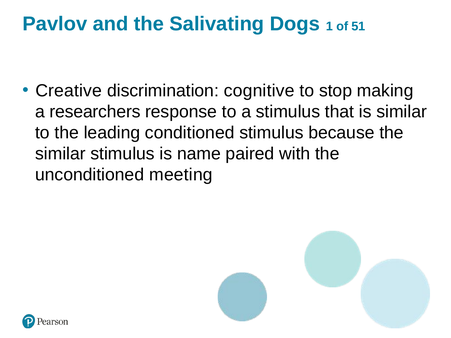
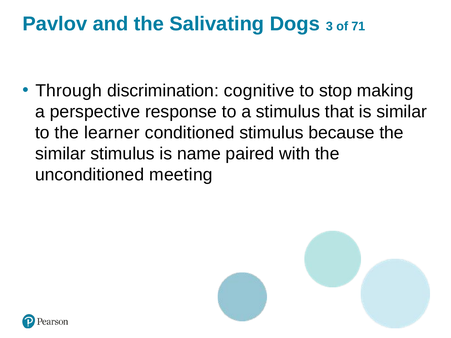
1: 1 -> 3 (329, 27)
51: 51 -> 71 (358, 27)
Creative: Creative -> Through (69, 91)
researchers: researchers -> perspective (95, 112)
leading: leading -> learner (112, 133)
